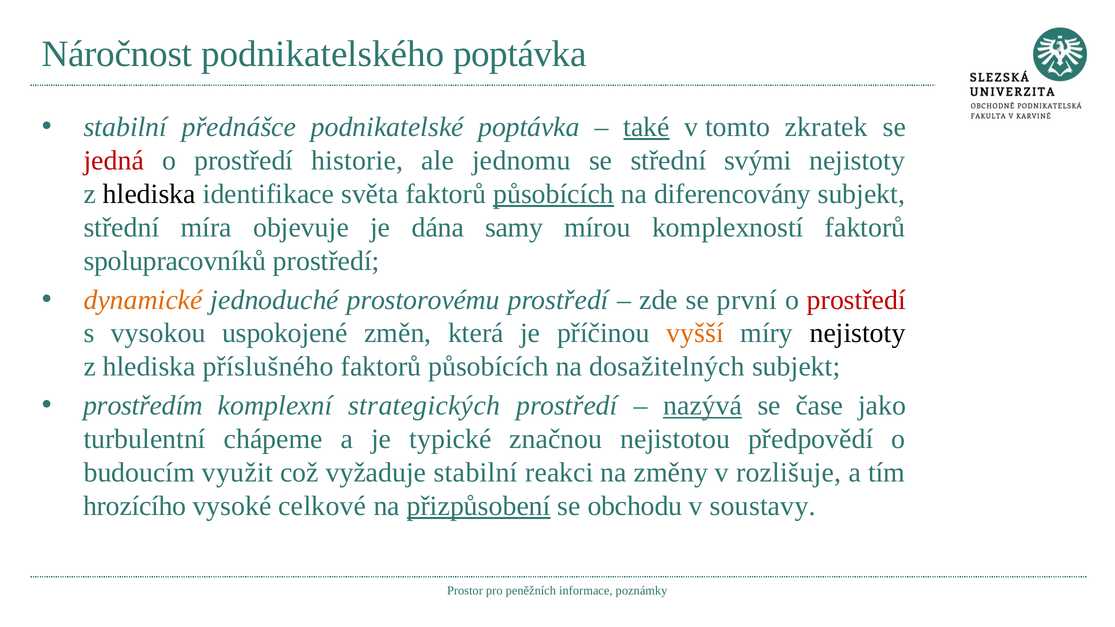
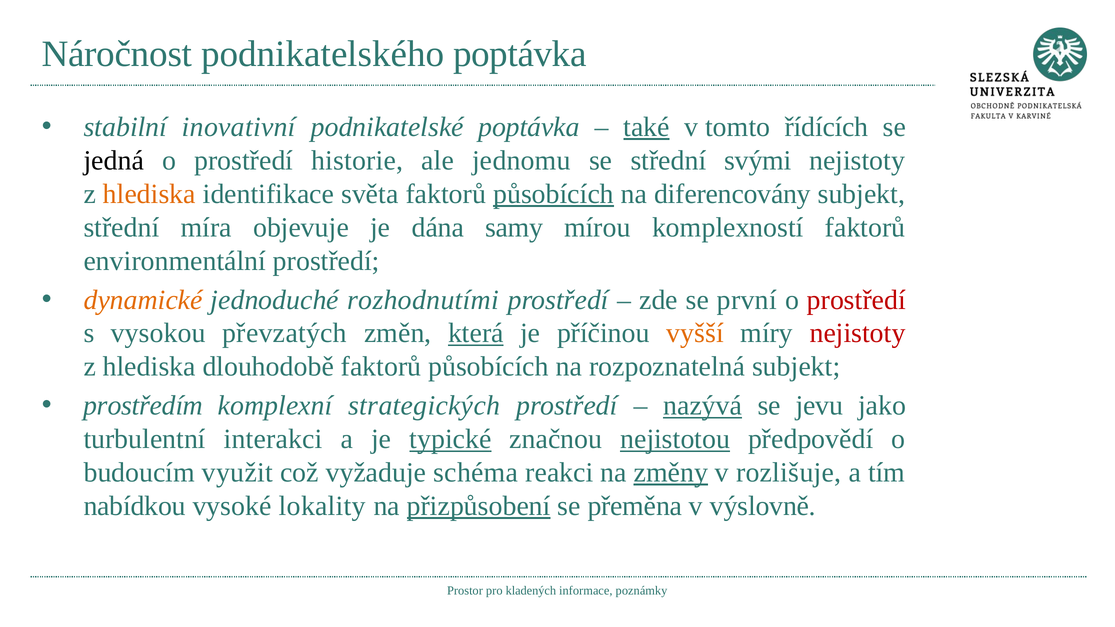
přednášce: přednášce -> inovativní (239, 127)
zkratek: zkratek -> řídících (827, 127)
jedná colour: red -> black (114, 161)
hlediska colour: black -> orange (149, 194)
spolupracovníků: spolupracovníků -> environmentální (175, 261)
prostorovému: prostorovému -> rozhodnutími (423, 300)
uspokojené: uspokojené -> převzatých (285, 333)
která underline: none -> present (476, 333)
nejistoty colour: black -> red (858, 333)
příslušného: příslušného -> dlouhodobě (268, 367)
dosažitelných: dosažitelných -> rozpoznatelná (667, 367)
čase: čase -> jevu (819, 406)
chápeme: chápeme -> interakci (273, 439)
typické underline: none -> present (450, 439)
nejistotou underline: none -> present (675, 439)
vyžaduje stabilní: stabilní -> schéma (476, 473)
změny underline: none -> present (671, 473)
hrozícího: hrozícího -> nabídkou (135, 506)
celkové: celkové -> lokality (322, 506)
obchodu: obchodu -> přeměna (635, 506)
soustavy: soustavy -> výslovně (763, 506)
peněžních: peněžních -> kladených (531, 591)
